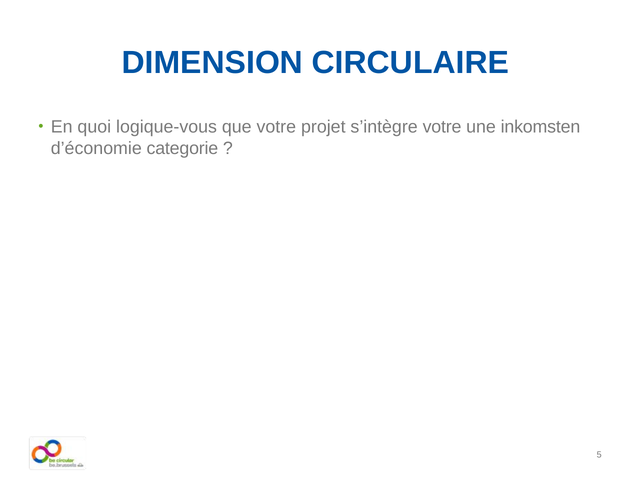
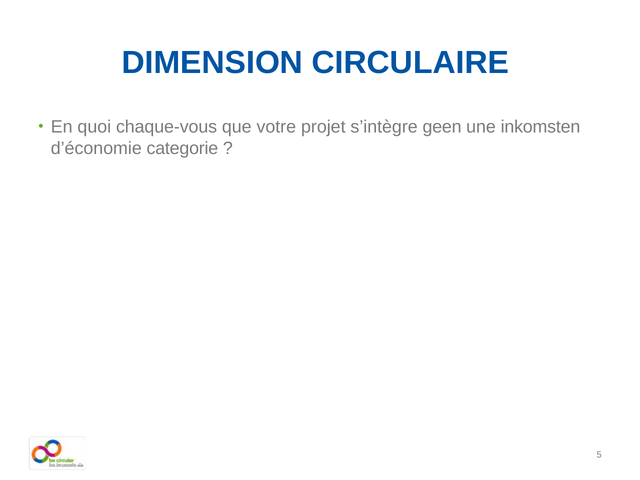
logique-vous: logique-vous -> chaque-vous (167, 127)
s’intègre votre: votre -> geen (442, 127)
